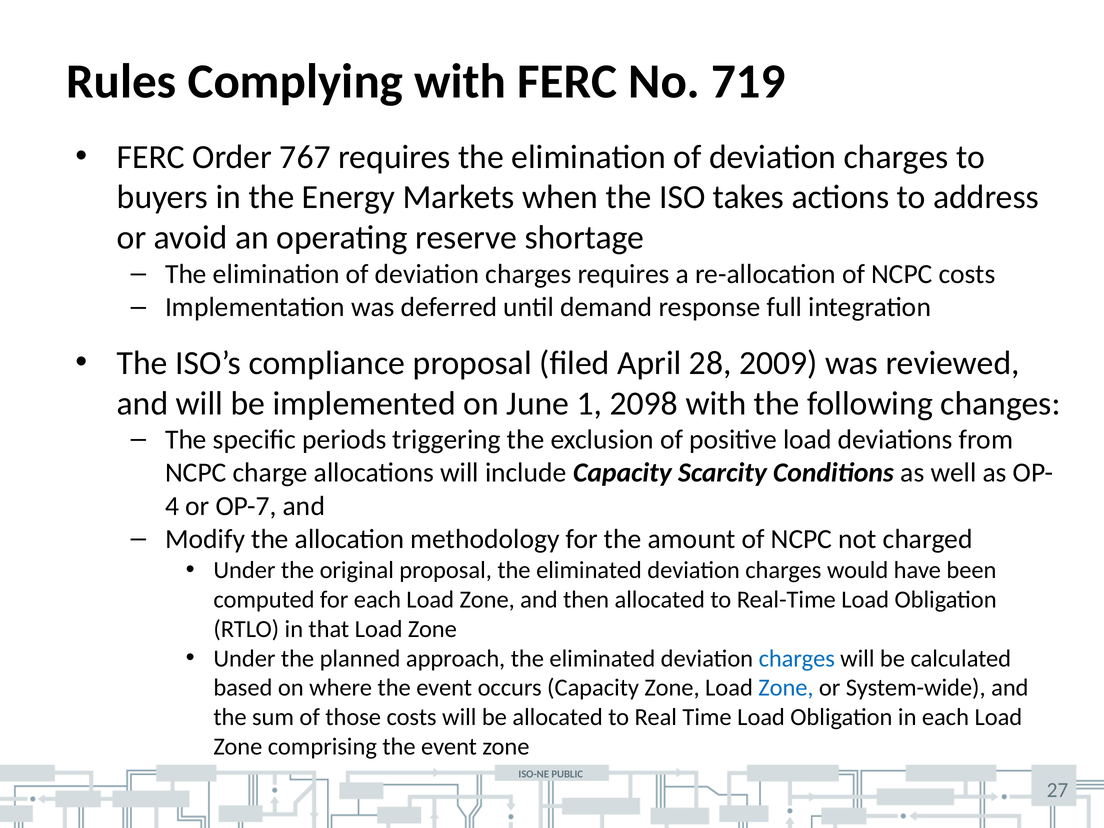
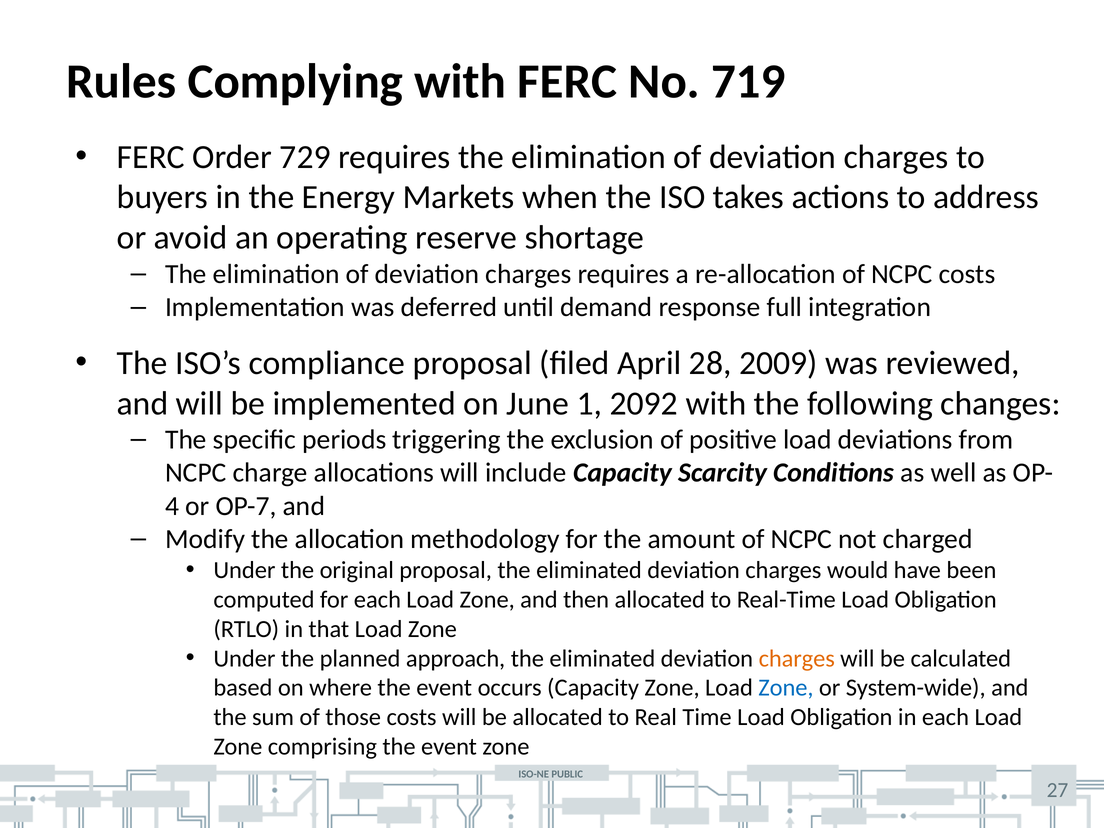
767: 767 -> 729 (305, 157)
2098: 2098 -> 2092 (644, 403)
charges colour: blue -> orange (797, 658)
